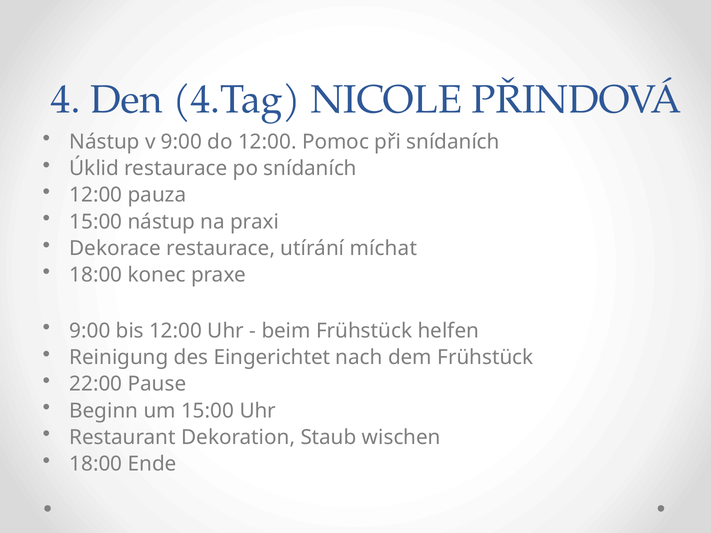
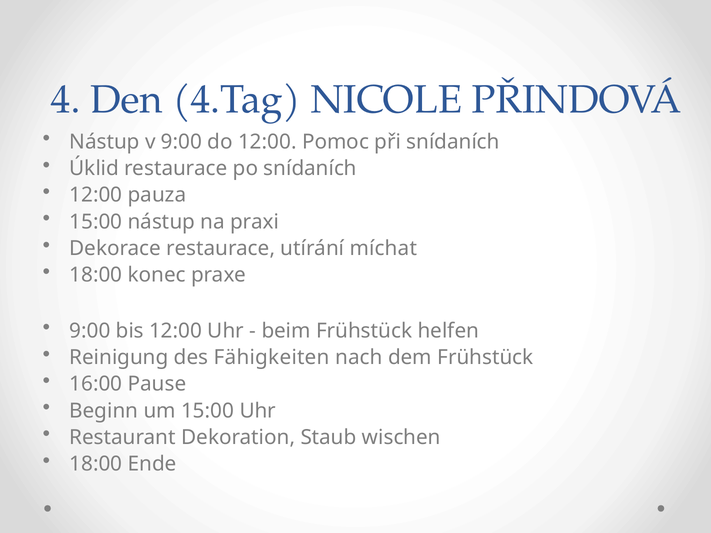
Eingerichtet: Eingerichtet -> Fähigkeiten (272, 358)
22:00: 22:00 -> 16:00 (96, 384)
